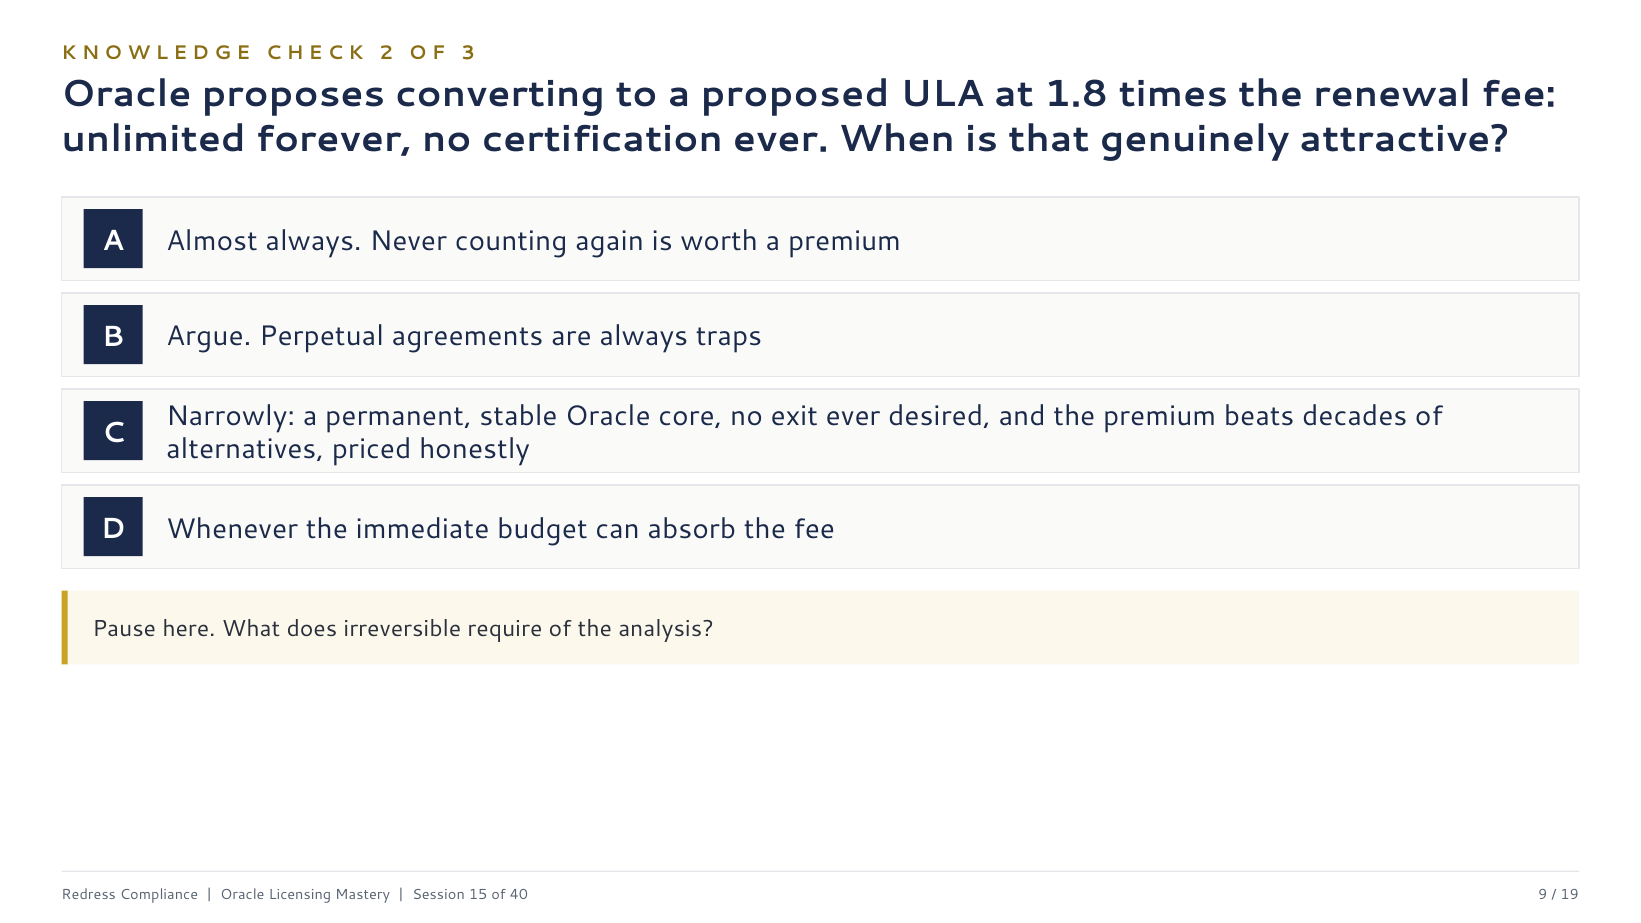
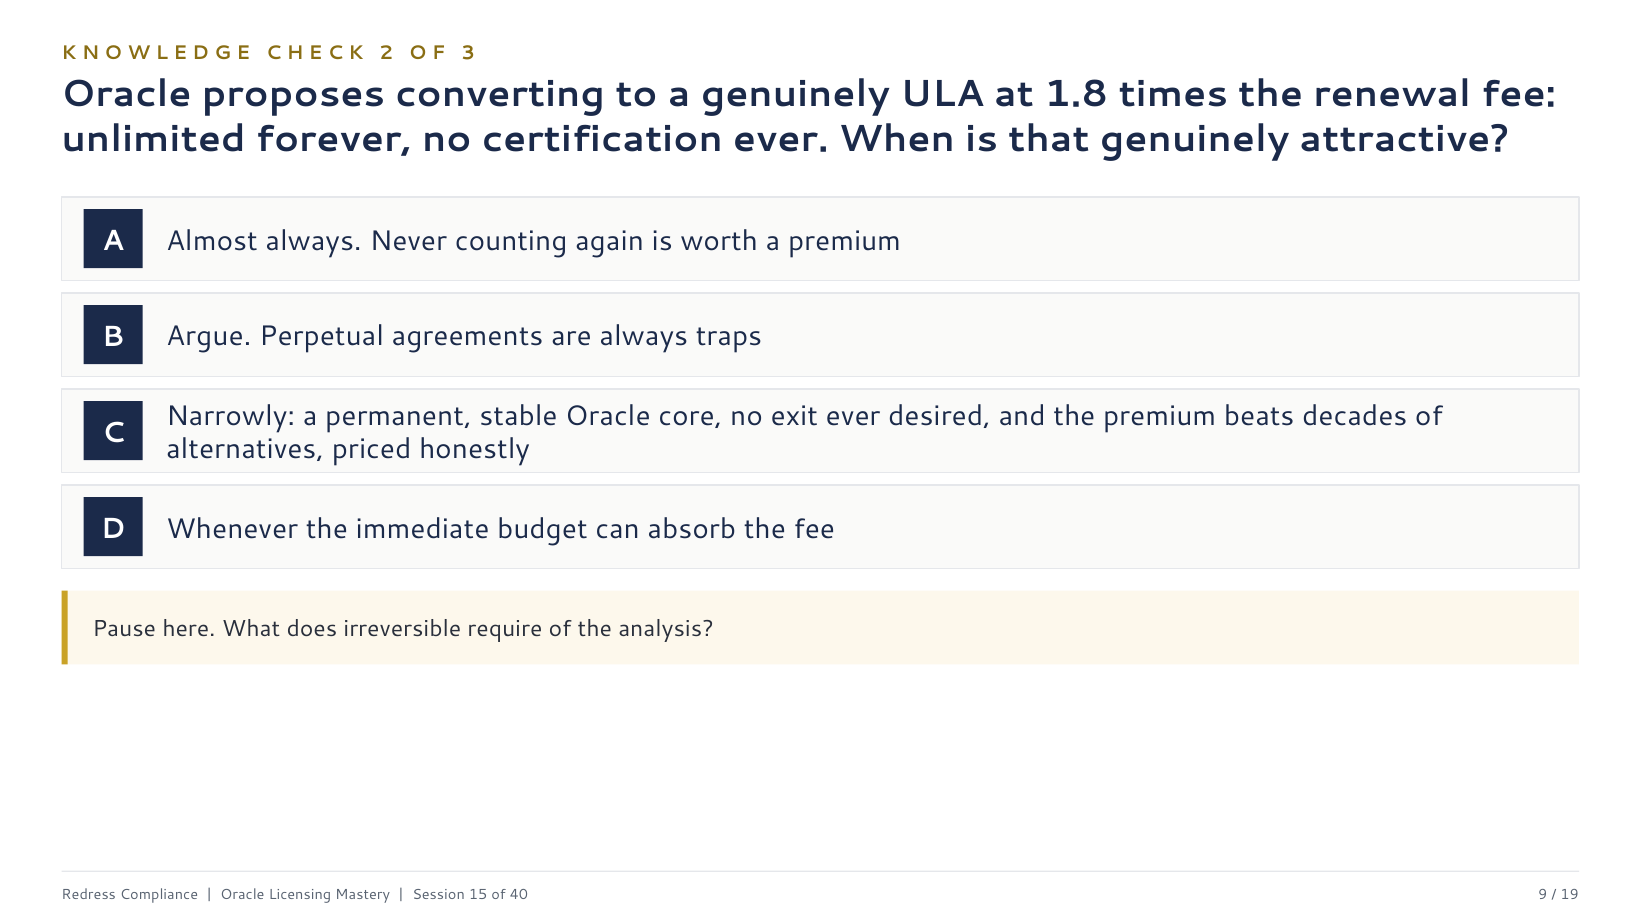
a proposed: proposed -> genuinely (795, 94)
